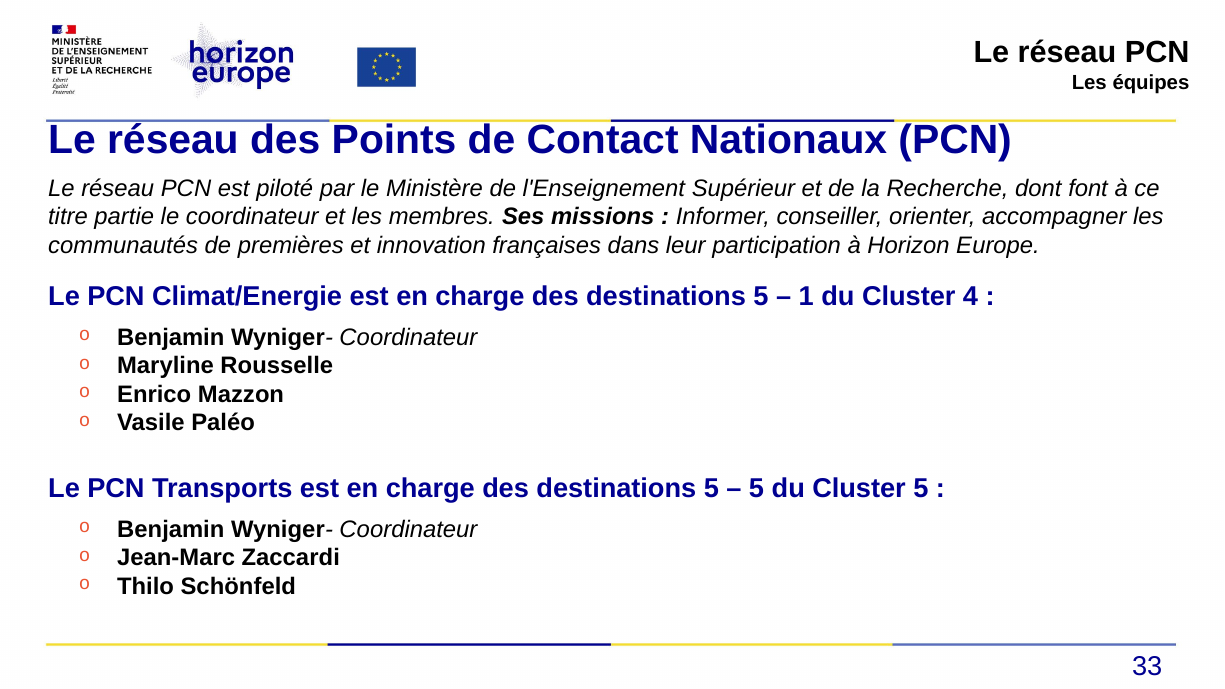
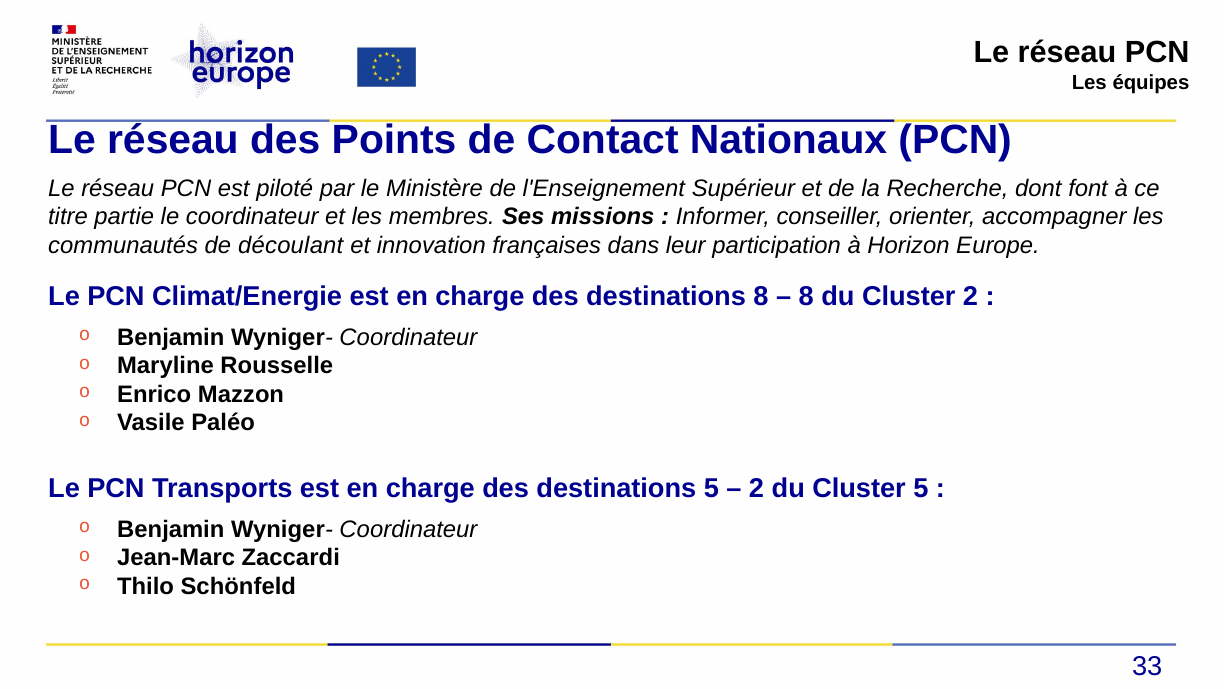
premières: premières -> découlant (291, 245)
5: 5 -> 8 (761, 297)
1: 1 -> 8 (806, 297)
Cluster 4: 4 -> 2 (971, 297)
5: 5 -> 2 (757, 489)
